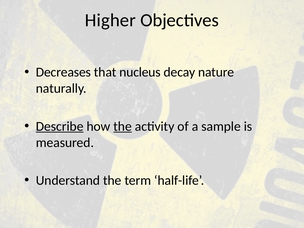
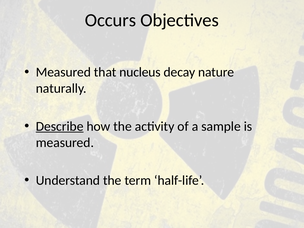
Higher: Higher -> Occurs (111, 20)
Decreases: Decreases -> Measured (63, 72)
the underline: present -> none (123, 126)
